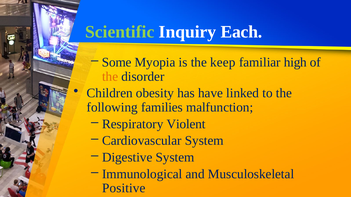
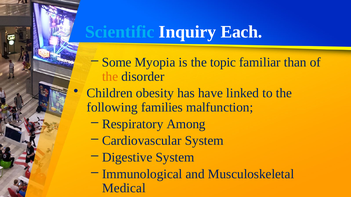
Scientific colour: light green -> light blue (120, 32)
keep: keep -> topic (223, 62)
high: high -> than (295, 62)
Violent: Violent -> Among (186, 124)
Positive: Positive -> Medical (124, 189)
